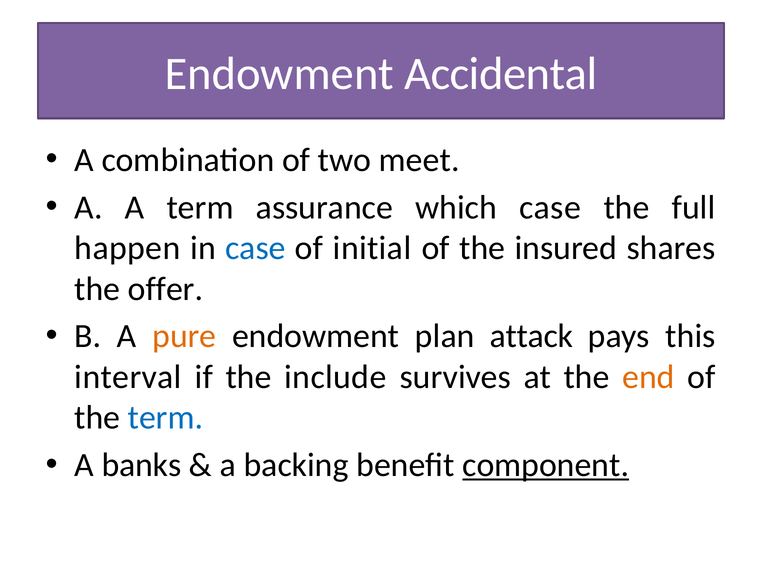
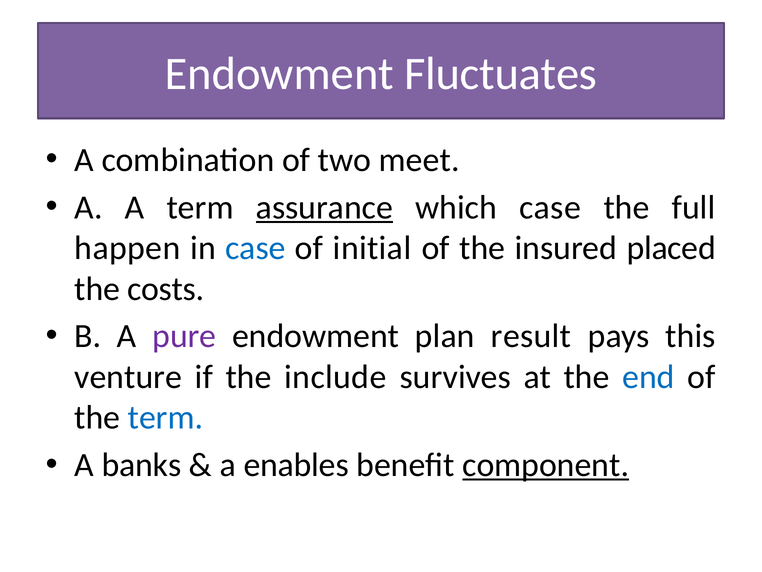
Accidental: Accidental -> Fluctuates (501, 74)
assurance underline: none -> present (324, 207)
shares: shares -> placed (671, 248)
offer: offer -> costs (166, 289)
pure colour: orange -> purple (184, 336)
attack: attack -> result (531, 336)
interval: interval -> venture (128, 377)
end colour: orange -> blue (649, 377)
backing: backing -> enables (296, 465)
